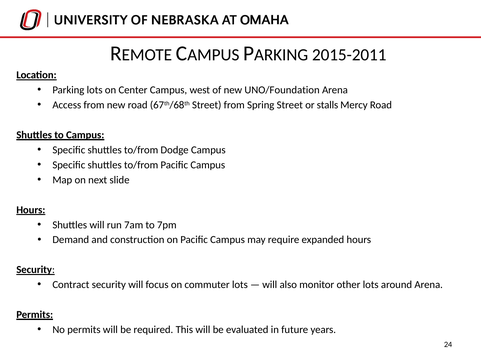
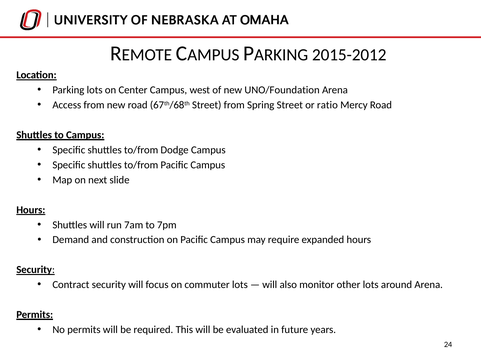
2015-2011: 2015-2011 -> 2015-2012 (349, 55)
stalls: stalls -> ratio (327, 105)
